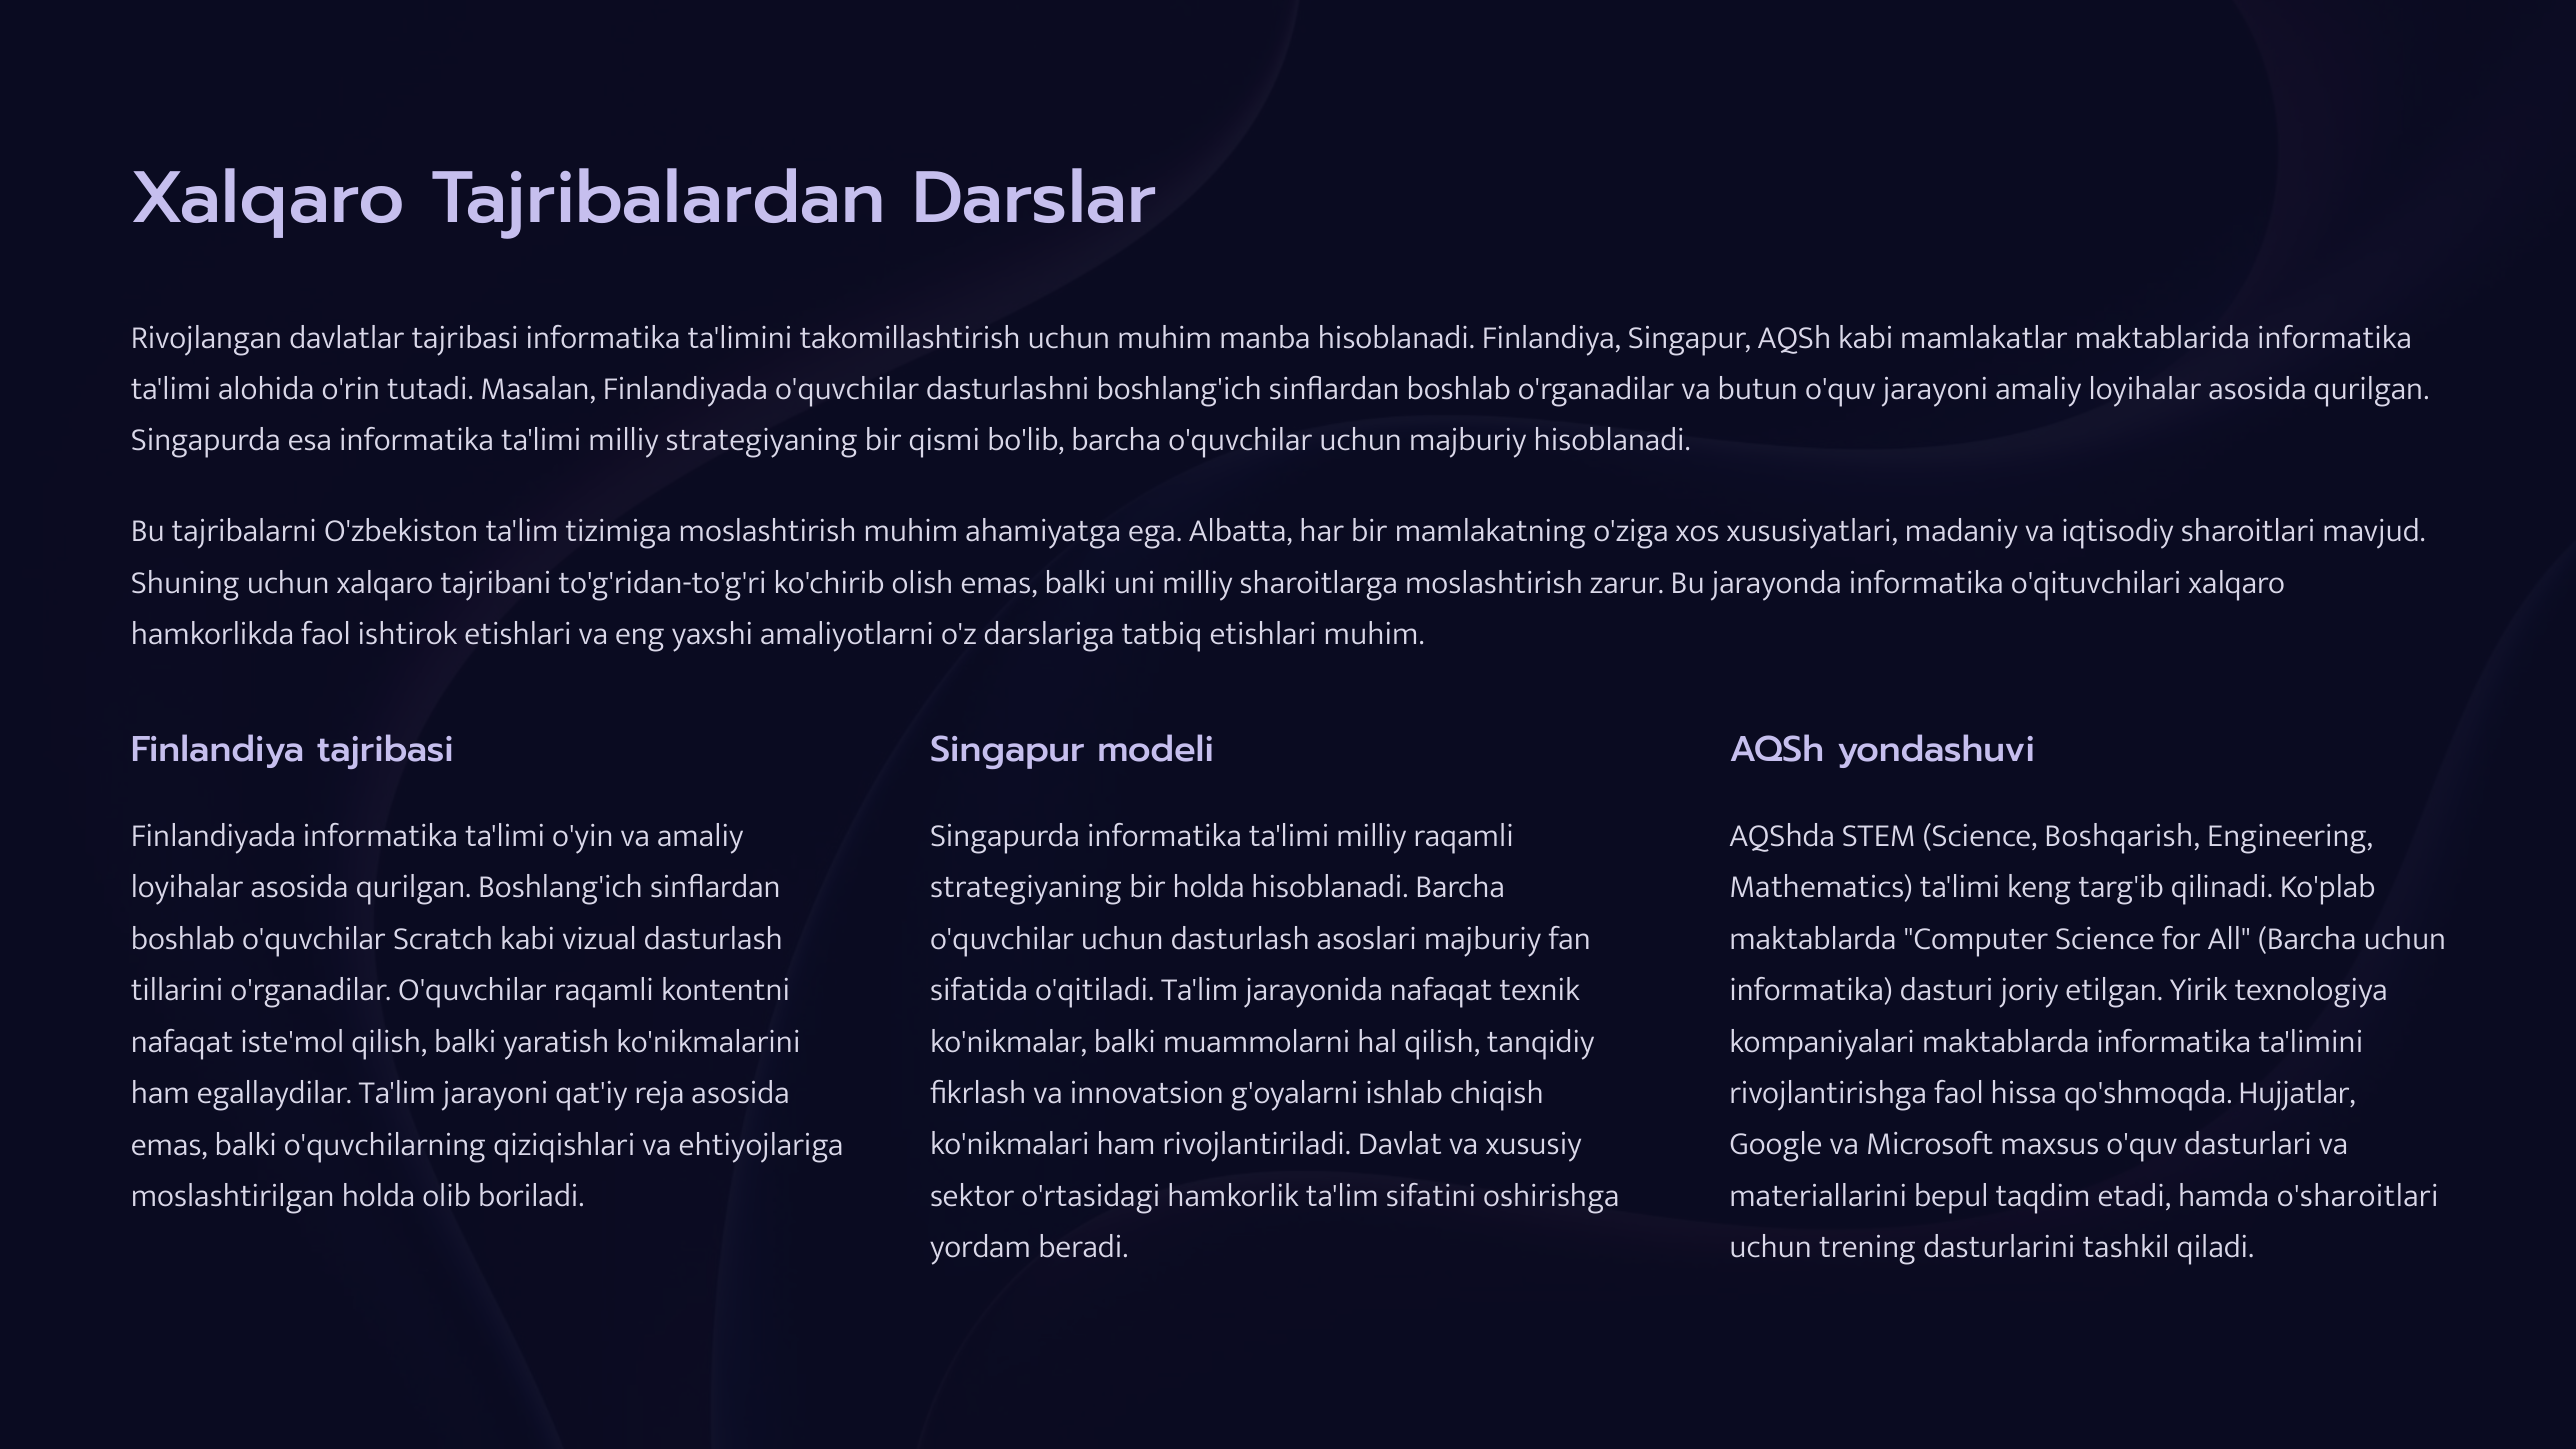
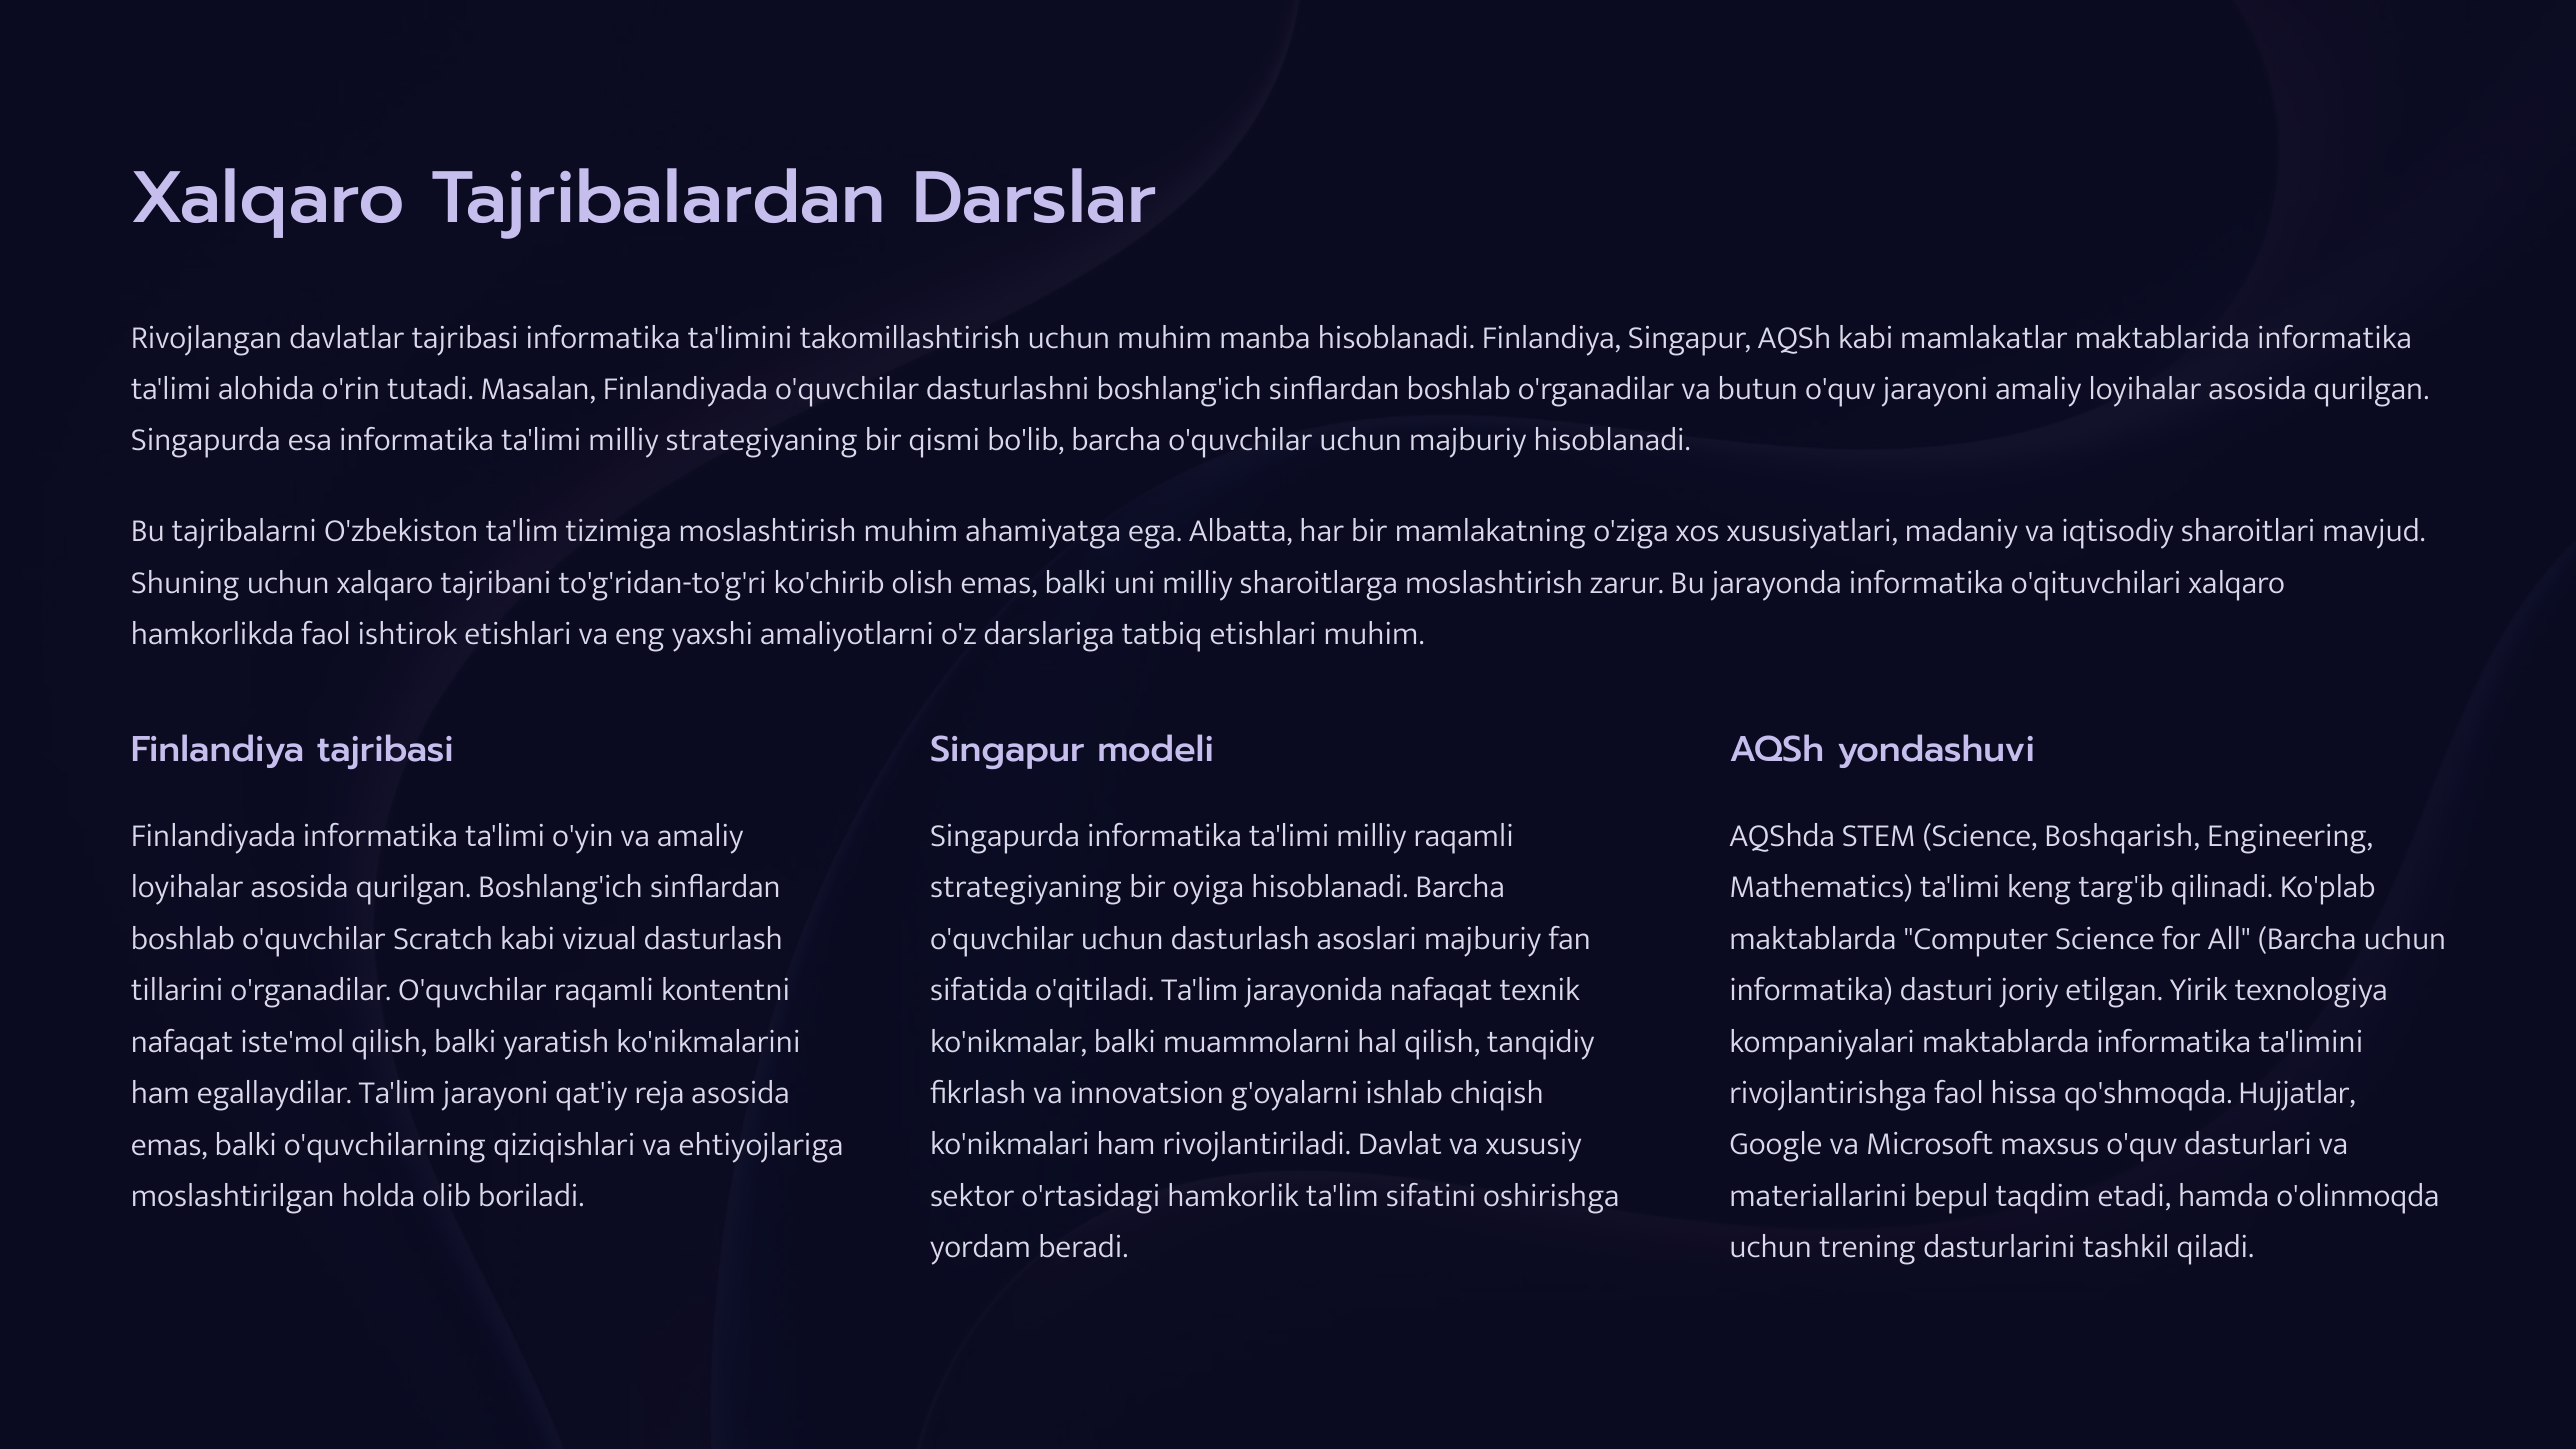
bir holda: holda -> oyiga (1209, 887)
o'sharoitlari: o'sharoitlari -> o'olinmoqda (2358, 1196)
